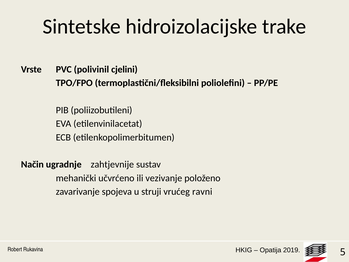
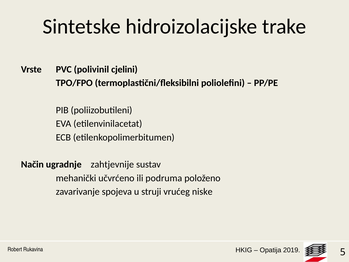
vezivanje: vezivanje -> podruma (164, 178)
ravni: ravni -> niske (202, 191)
